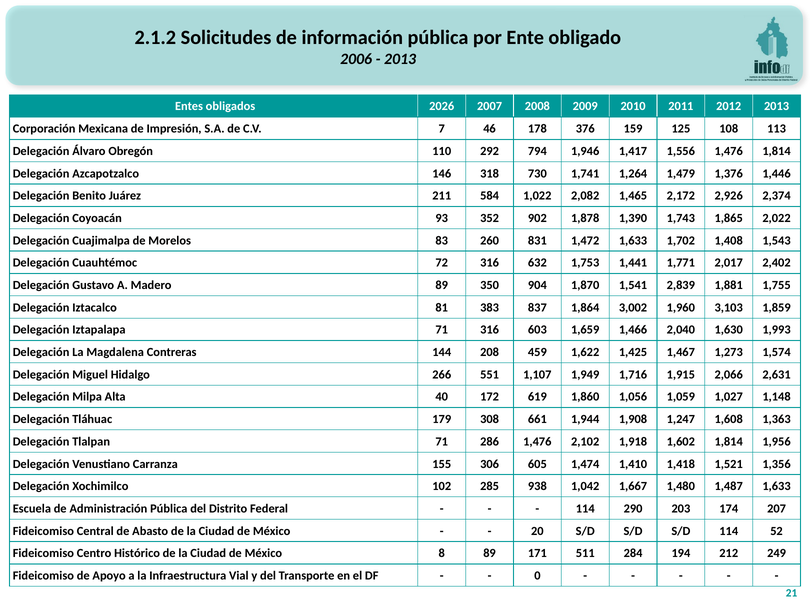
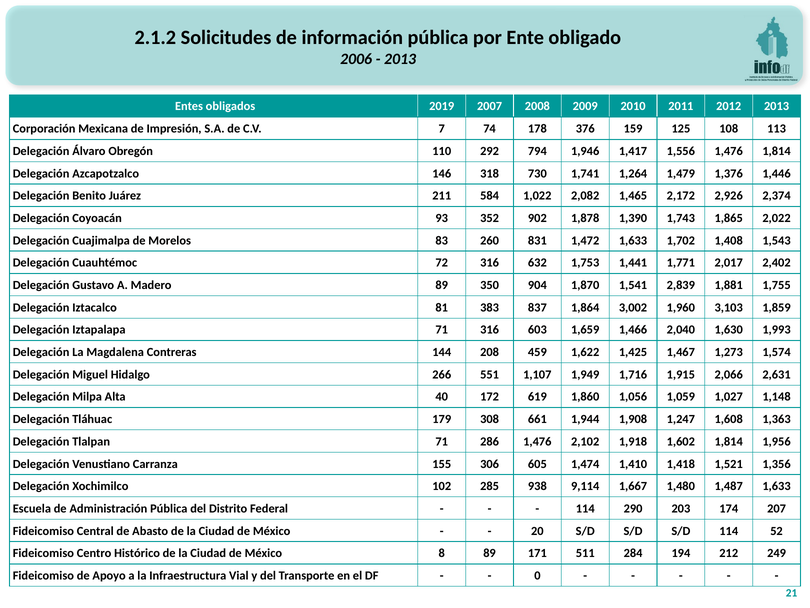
2026: 2026 -> 2019 (442, 106)
46: 46 -> 74 (490, 129)
1,042: 1,042 -> 9,114 (585, 486)
